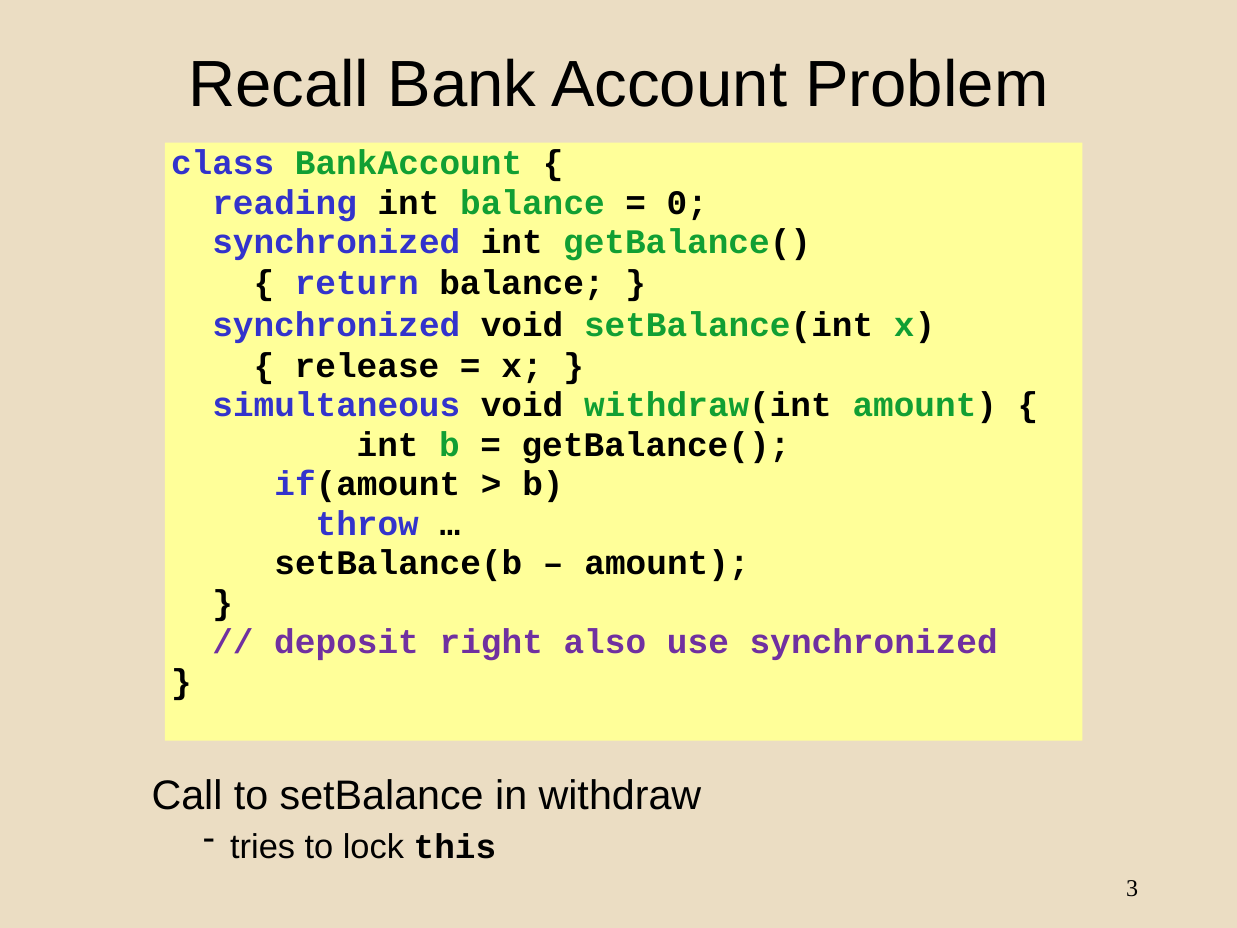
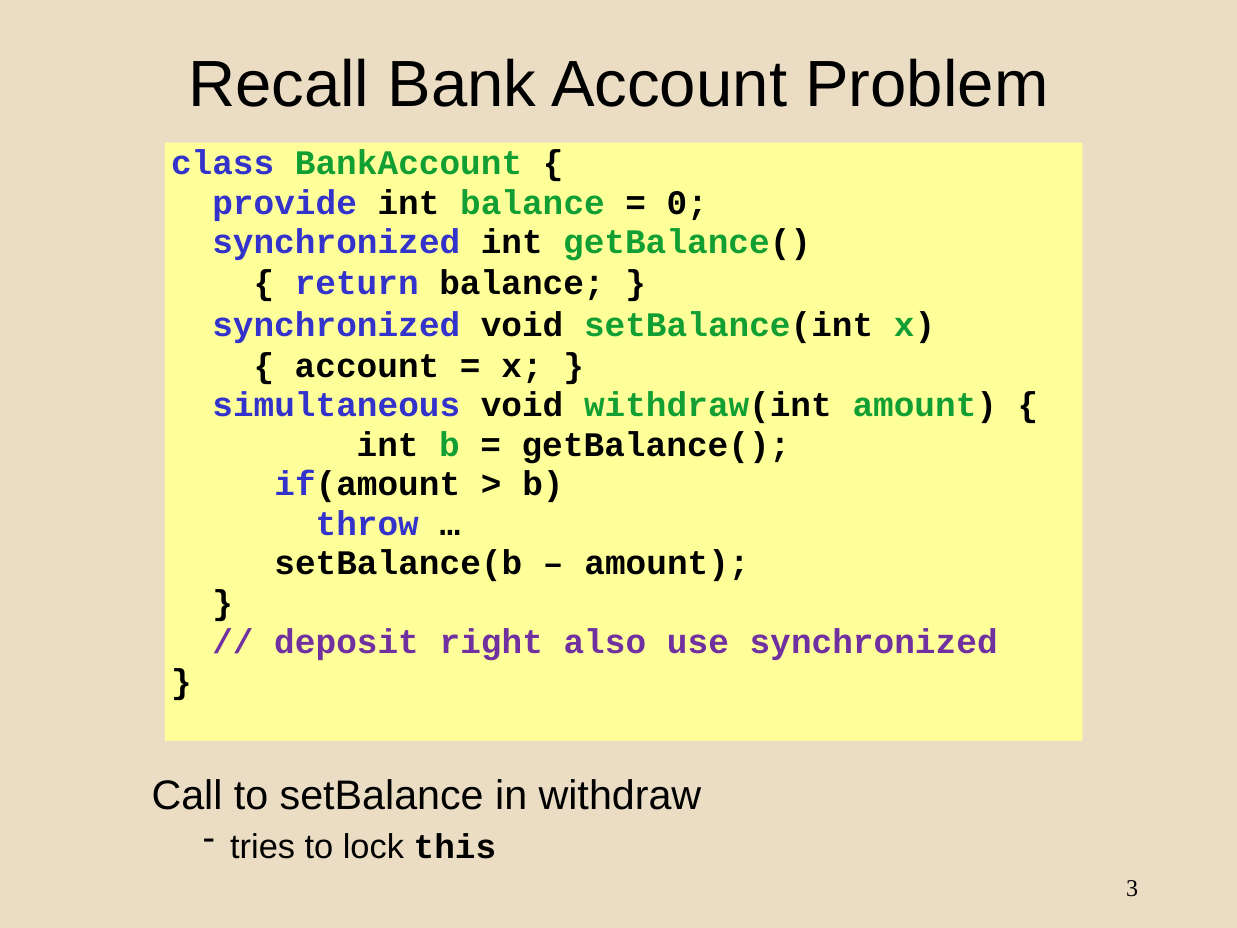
reading: reading -> provide (285, 203)
release: release -> account (367, 366)
